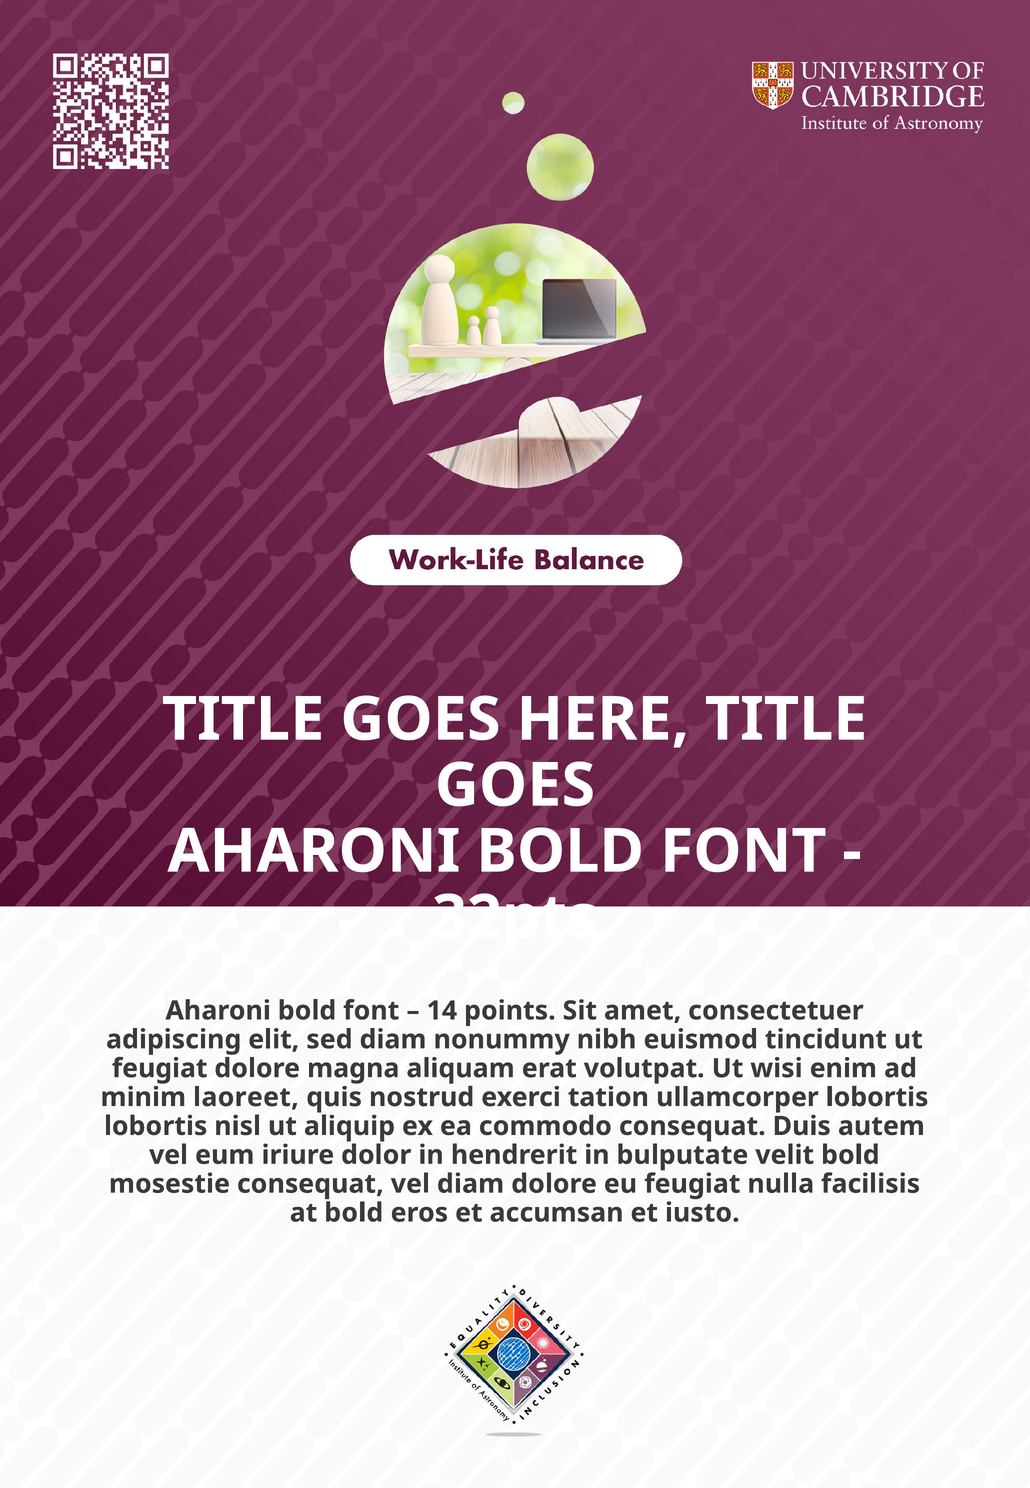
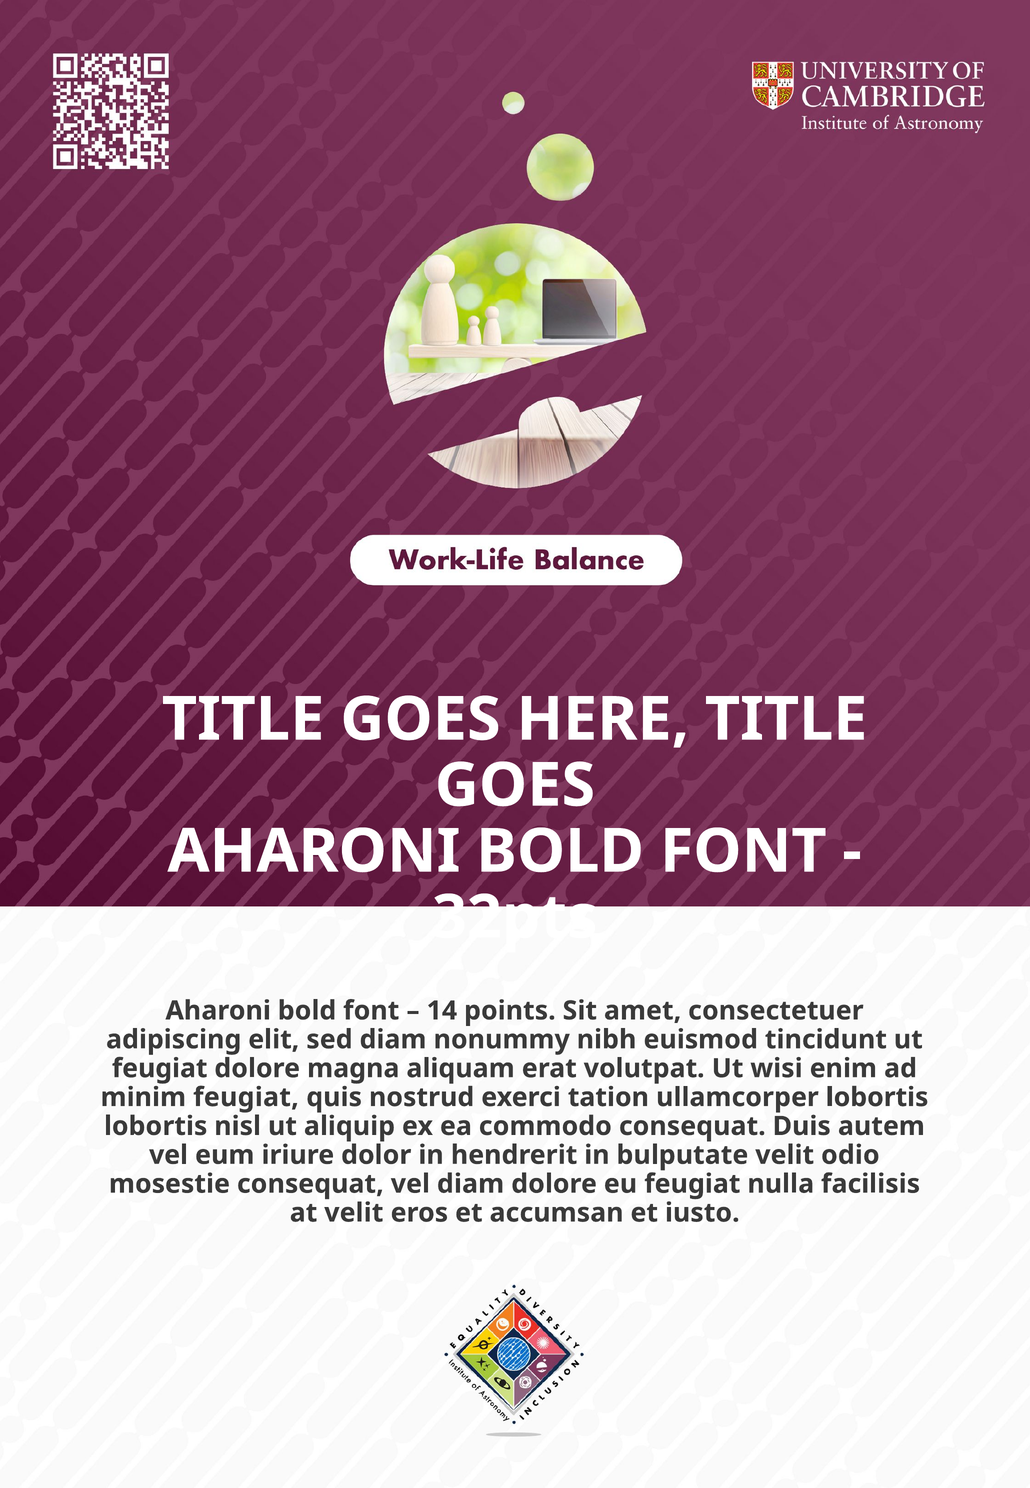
minim laoreet: laoreet -> feugiat (246, 1097)
velit bold: bold -> odio (850, 1155)
at bold: bold -> velit (354, 1213)
